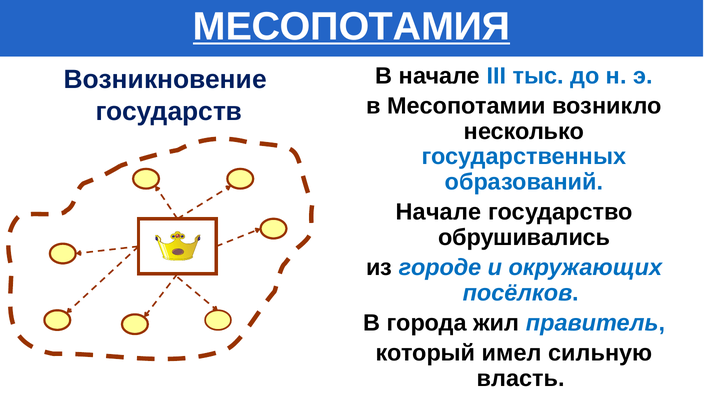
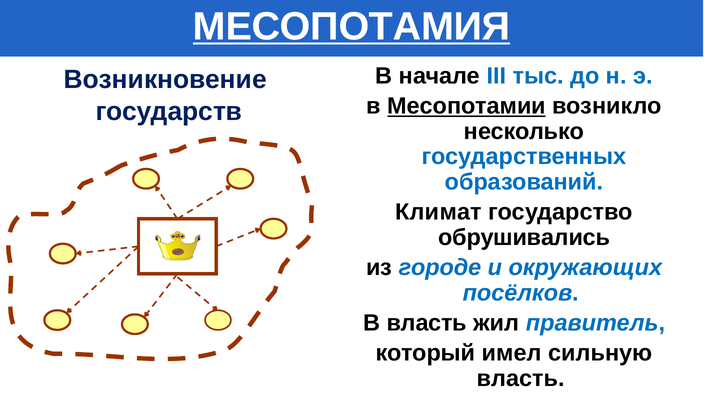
Месопотамии underline: none -> present (467, 106)
Начале: Начале -> Климат (439, 212)
В города: города -> власть (427, 323)
